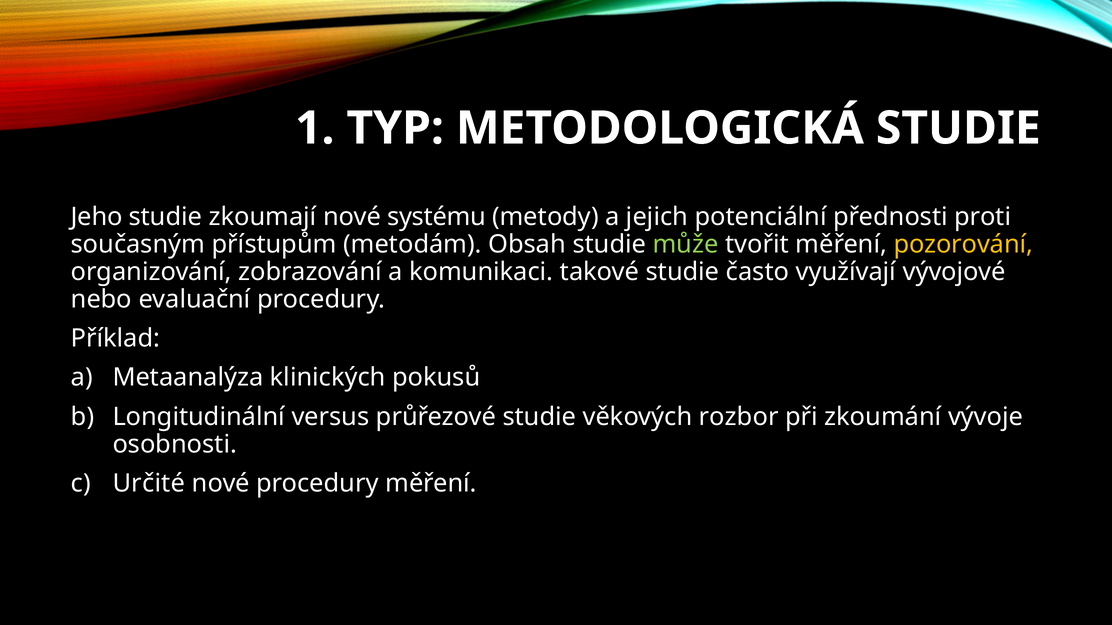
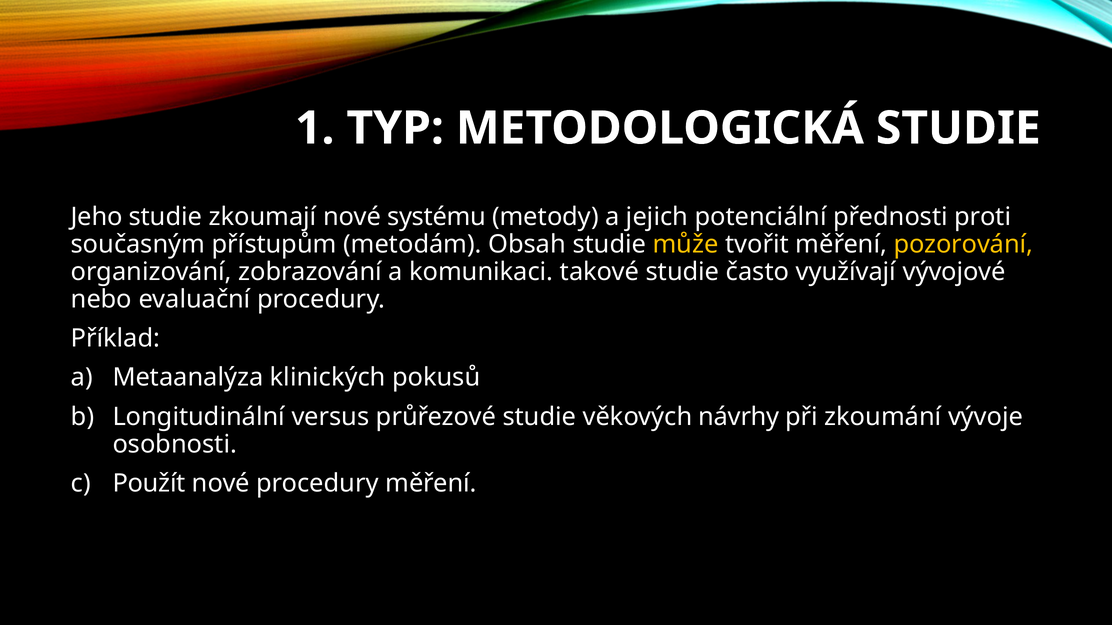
může colour: light green -> yellow (686, 245)
rozbor: rozbor -> návrhy (739, 417)
Určité: Určité -> Použít (149, 484)
